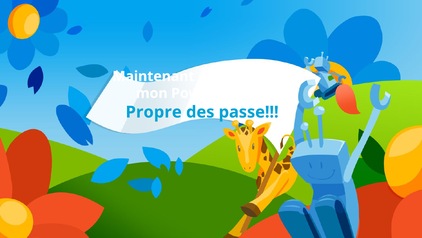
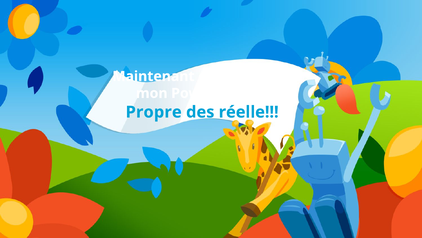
passe: passe -> réelle (249, 112)
